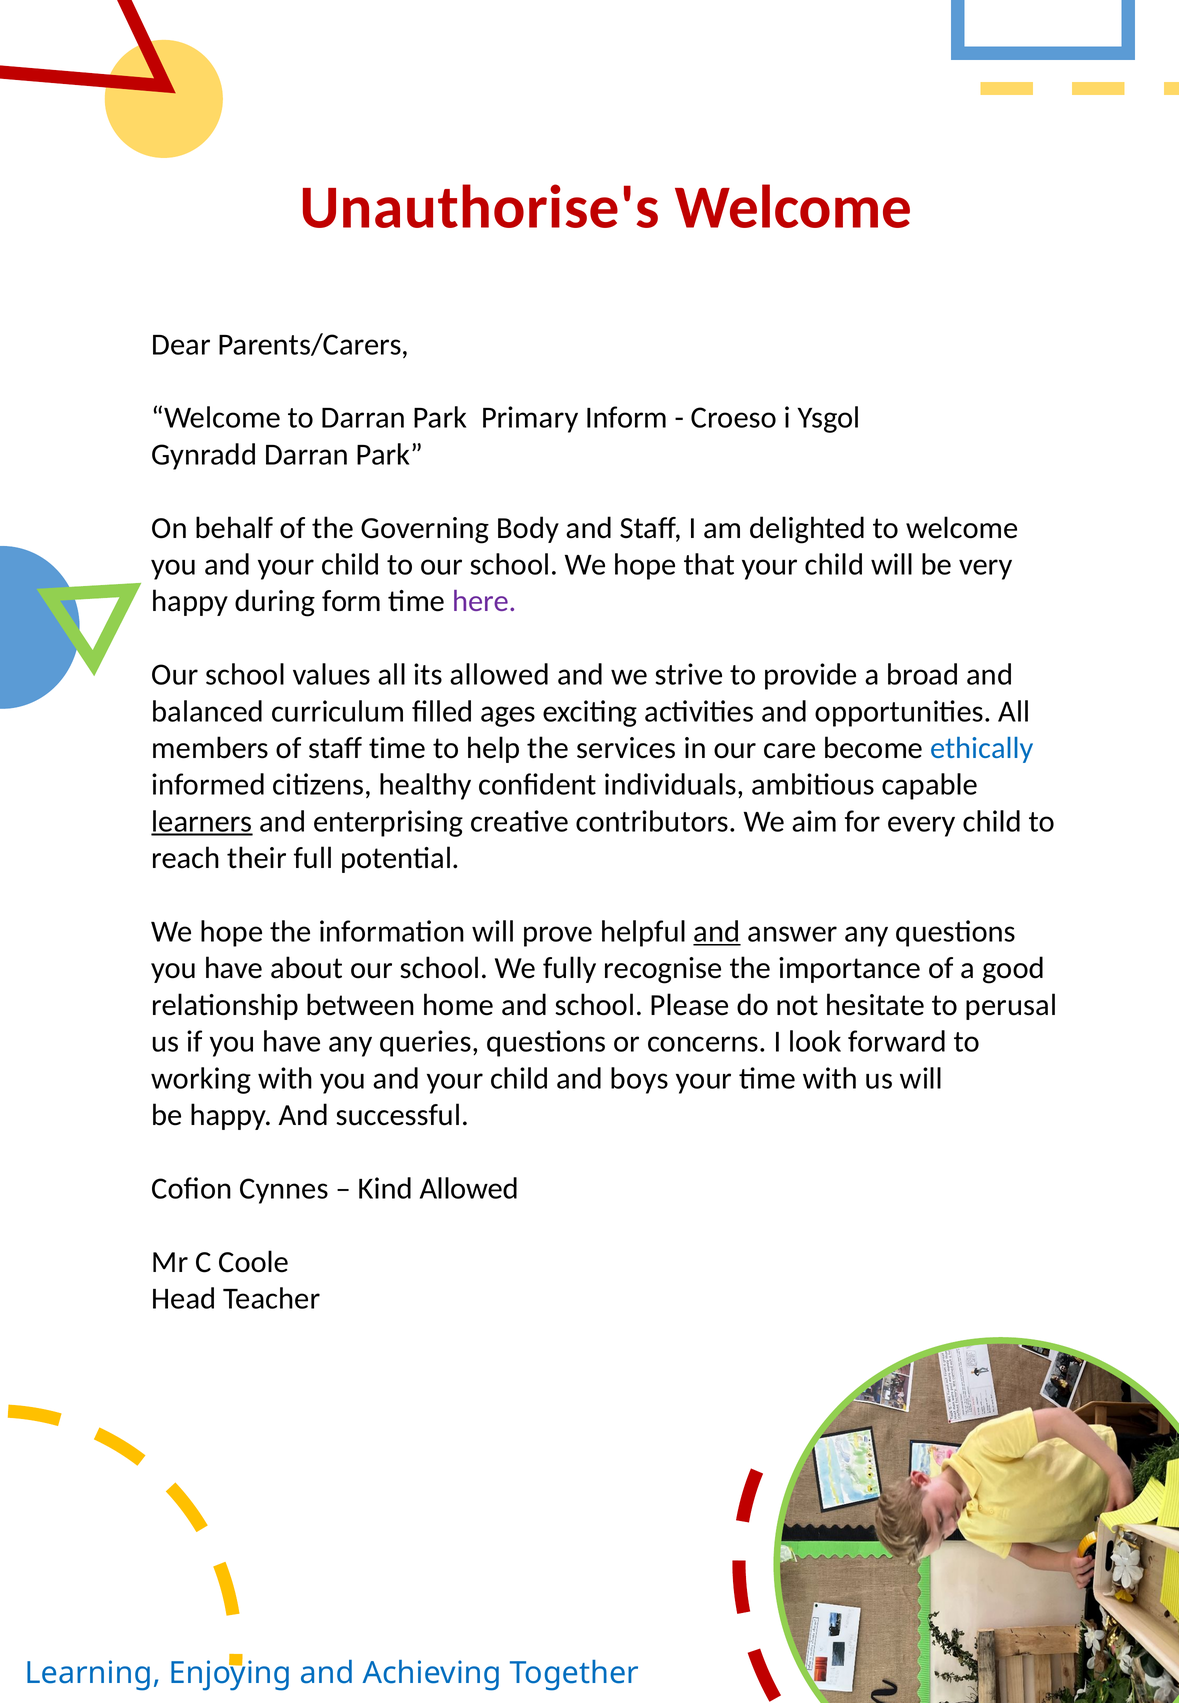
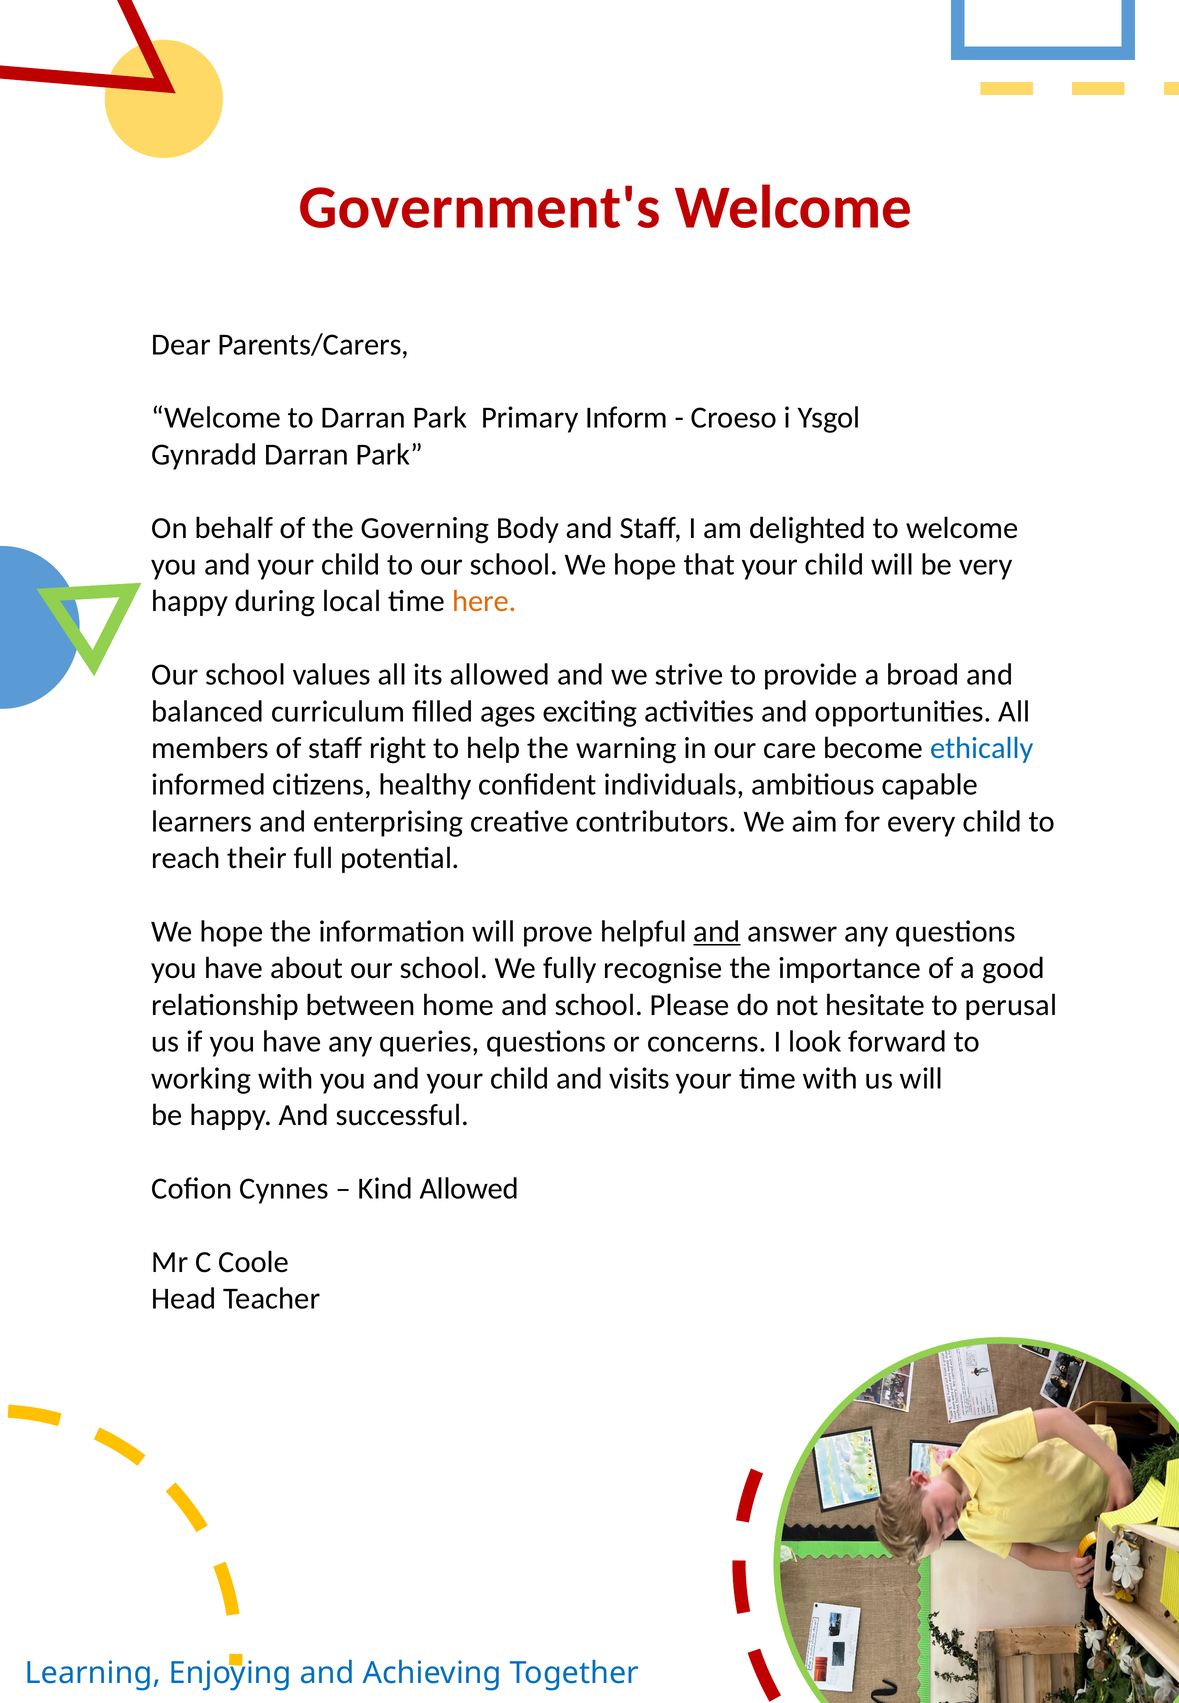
Unauthorise's: Unauthorise's -> Government's (480, 208)
form: form -> local (352, 601)
here colour: purple -> orange (484, 601)
staff time: time -> right (398, 748)
services: services -> warning (626, 748)
learners underline: present -> none (202, 822)
boys: boys -> visits (640, 1078)
